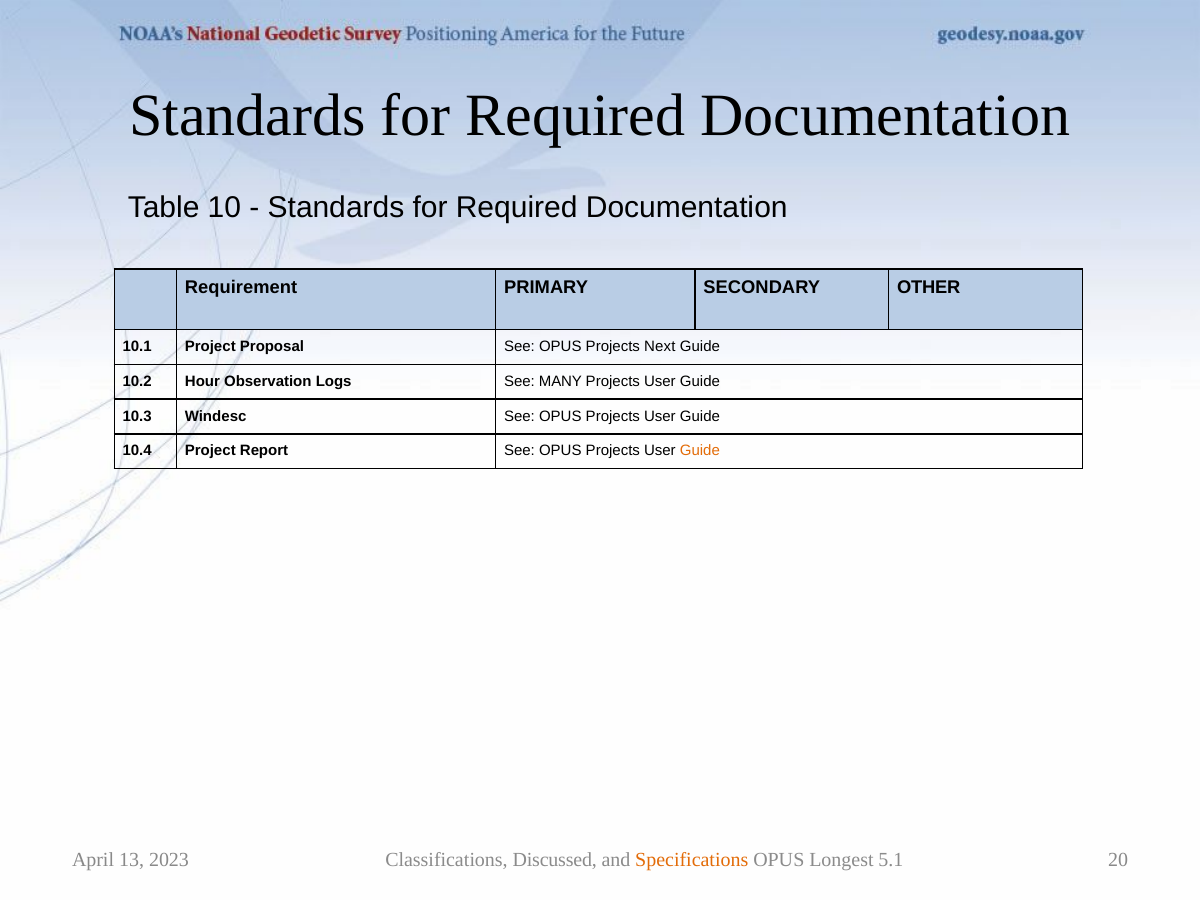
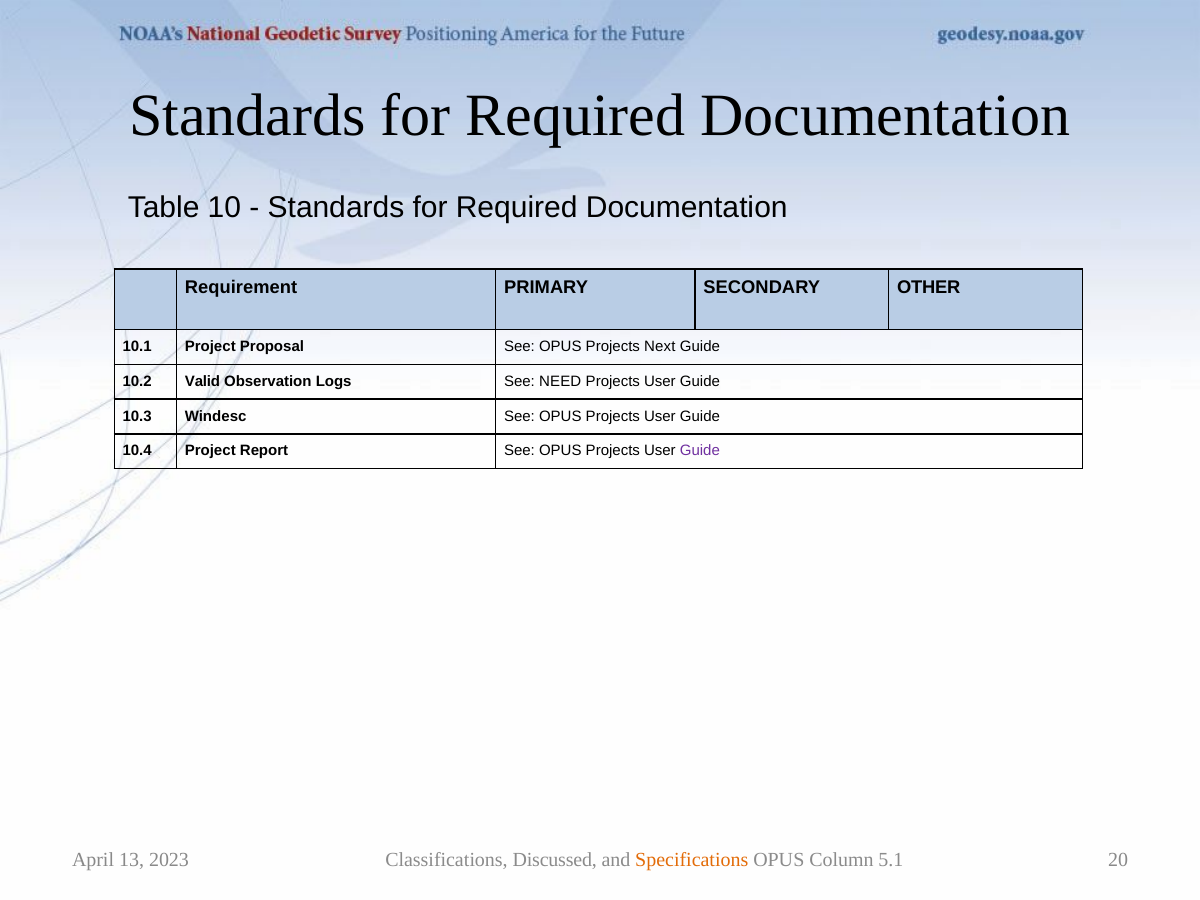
Hour: Hour -> Valid (203, 381)
MANY: MANY -> NEED (560, 381)
Guide colour: orange -> purple (700, 451)
Longest: Longest -> Column (841, 859)
